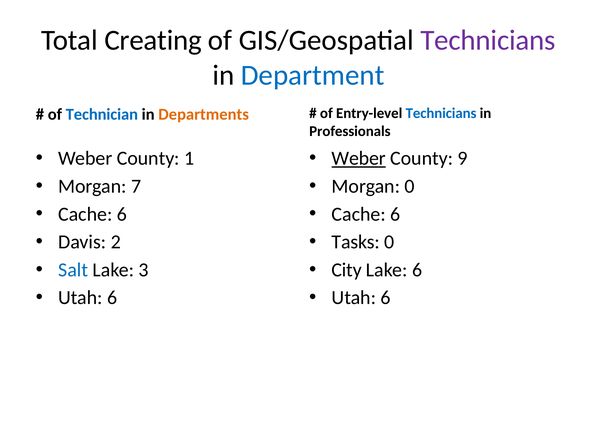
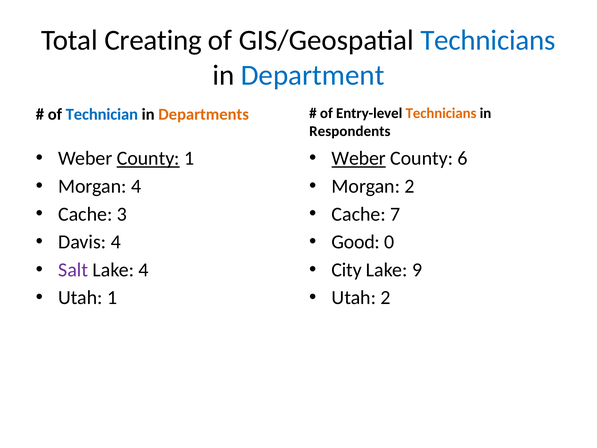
Technicians colour: purple -> blue (488, 40)
Technicians colour: blue -> orange (441, 113)
Professionals: Professionals -> Respondents (350, 131)
County underline: none -> present (148, 158)
9: 9 -> 6 (463, 158)
Morgan 7: 7 -> 4 (136, 186)
Morgan 0: 0 -> 2 (410, 186)
6: 6 -> 3 (122, 214)
6: 6 -> 7 (395, 214)
Davis 2: 2 -> 4 (116, 242)
Tasks: Tasks -> Good (356, 242)
Salt colour: blue -> purple (73, 270)
Lake 3: 3 -> 4 (144, 270)
Lake 6: 6 -> 9 (417, 270)
6: 6 -> 1 (112, 298)
6: 6 -> 2 (386, 298)
